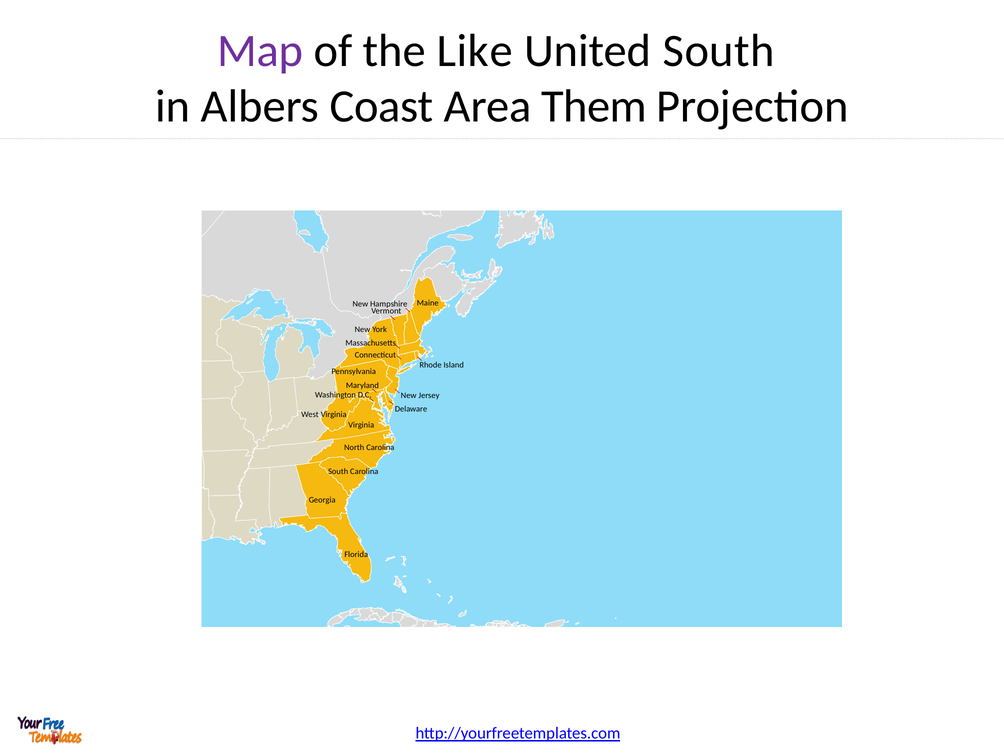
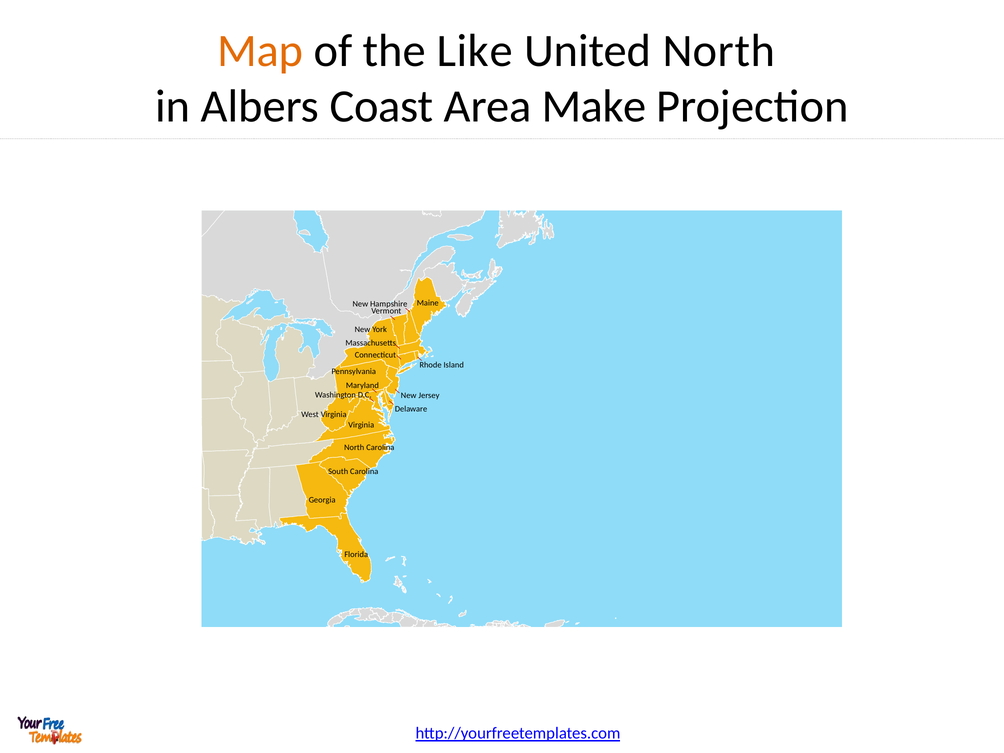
Map colour: purple -> orange (260, 51)
United South: South -> North (719, 51)
Them: Them -> Make (594, 106)
